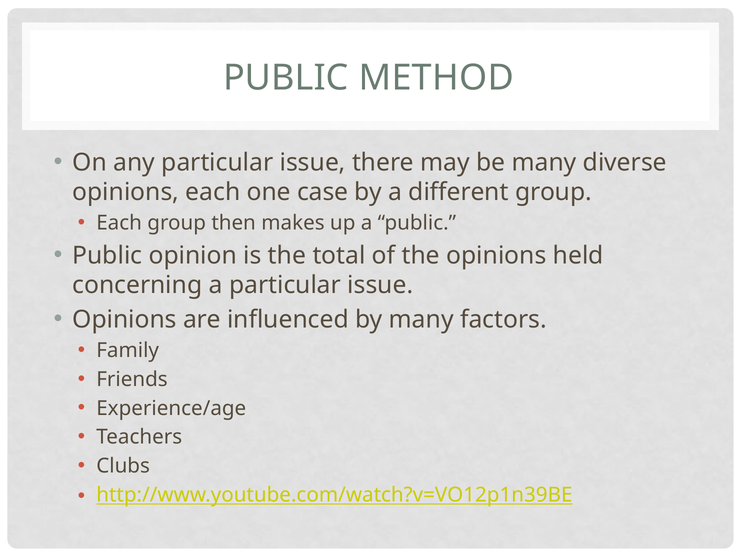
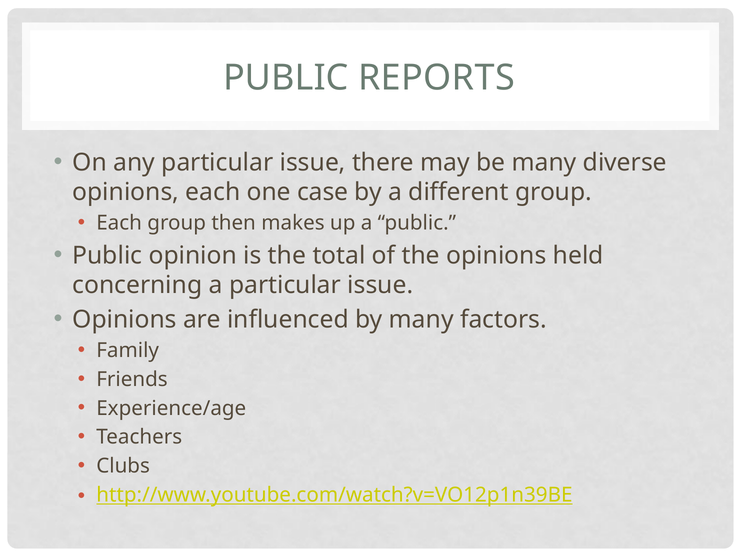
METHOD: METHOD -> REPORTS (436, 78)
